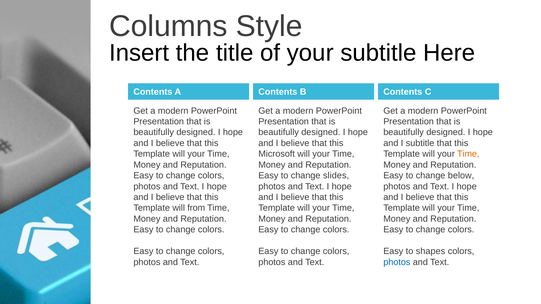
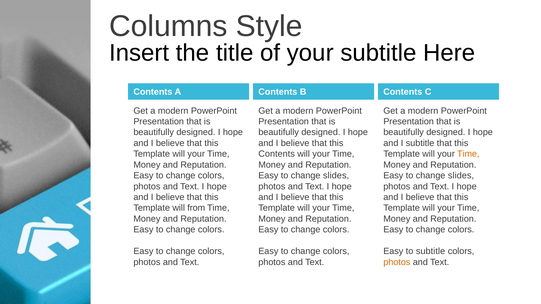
Microsoft: Microsoft -> Contents (277, 154)
below: below -> slides (461, 176)
to shapes: shapes -> subtitle (431, 251)
photos colour: blue -> orange (397, 262)
